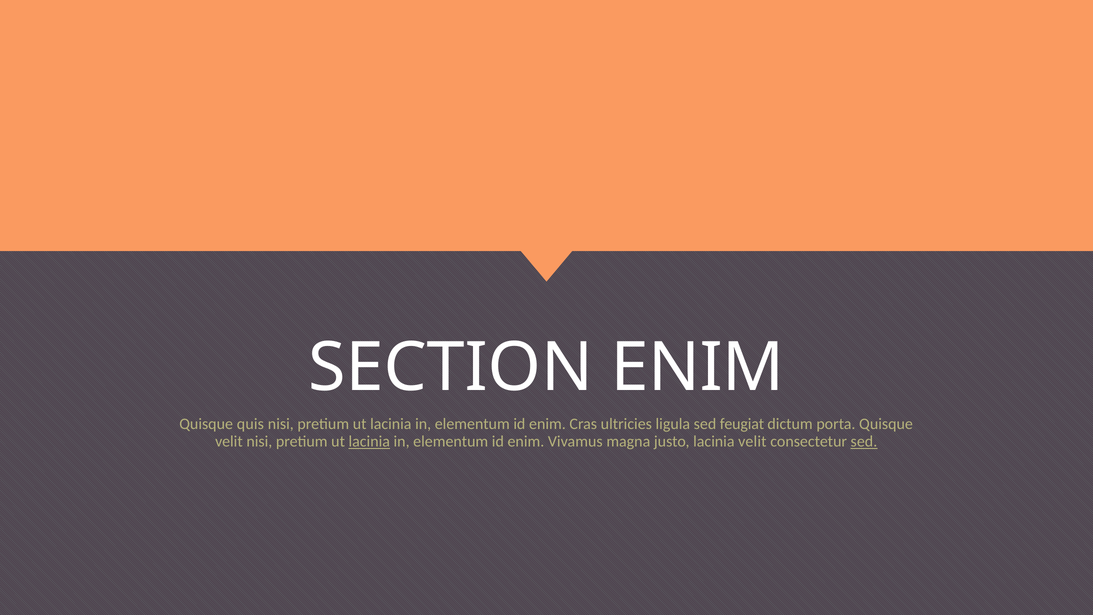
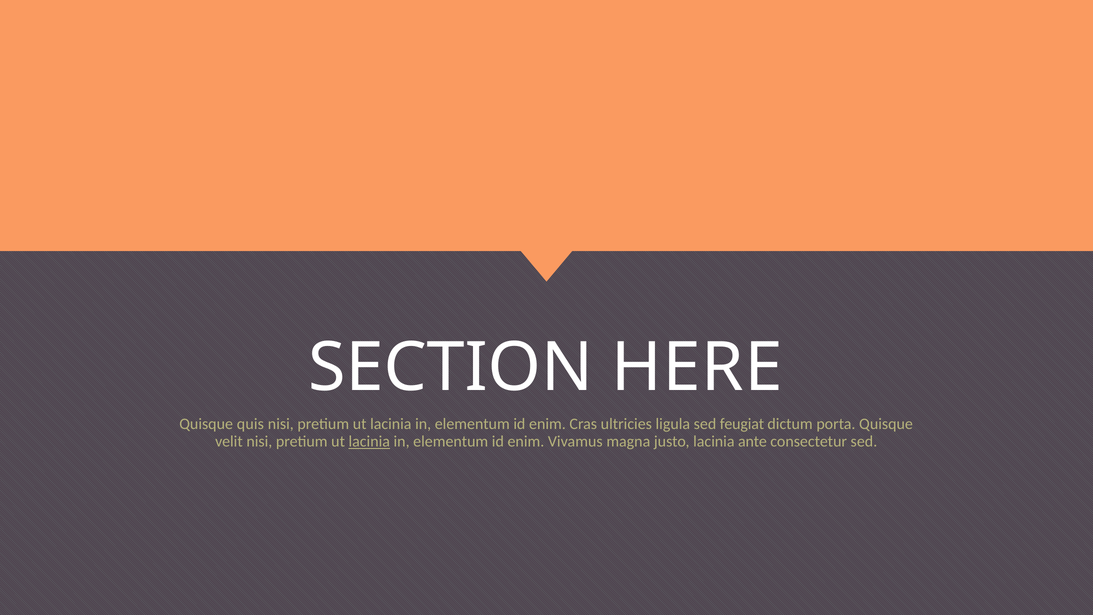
SECTION ENIM: ENIM -> HERE (697, 368)
lacinia velit: velit -> ante (752, 441)
sed underline: present -> none (864, 441)
